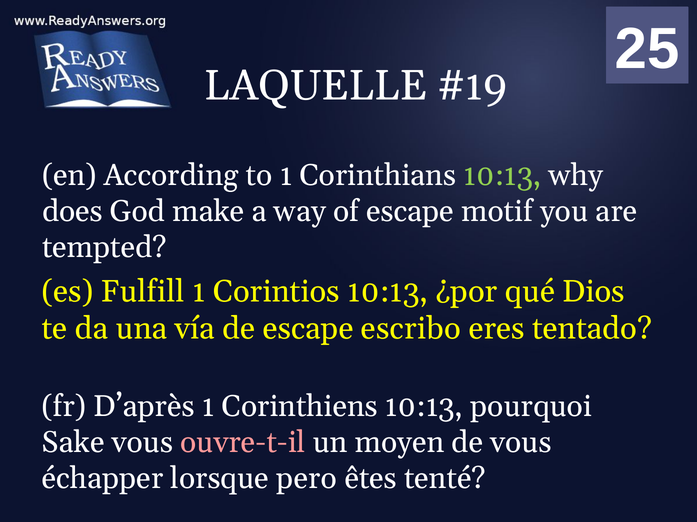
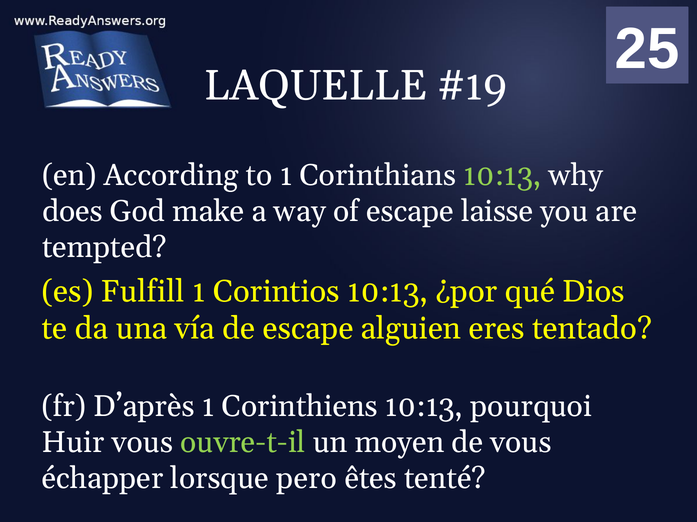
motif: motif -> laisse (497, 212)
escribo: escribo -> alguien (411, 329)
Sake: Sake -> Huir (73, 443)
ouvre-t-il colour: pink -> light green (243, 443)
